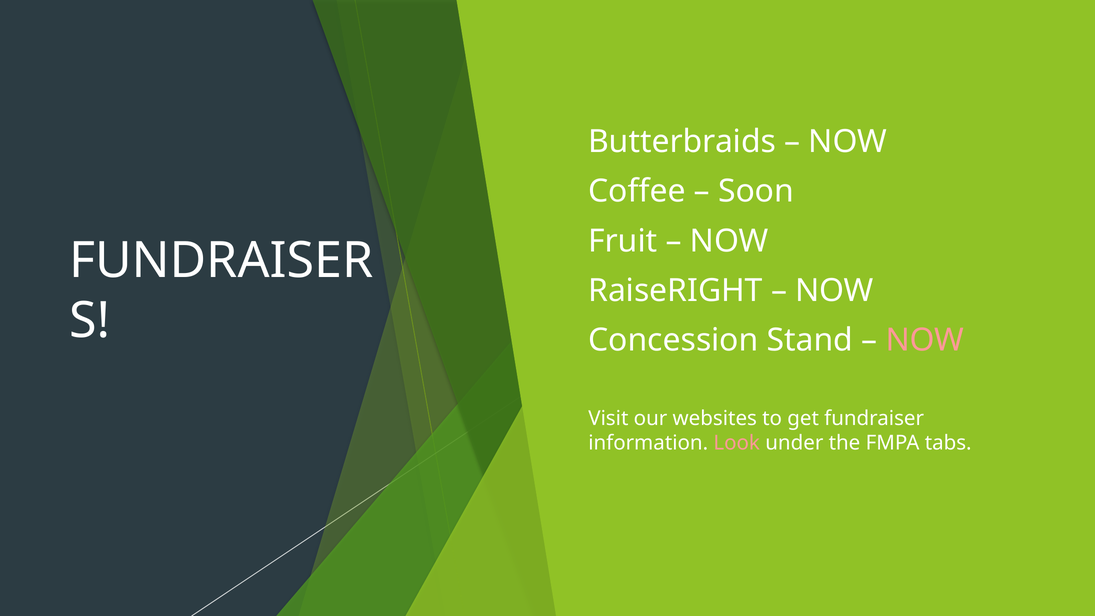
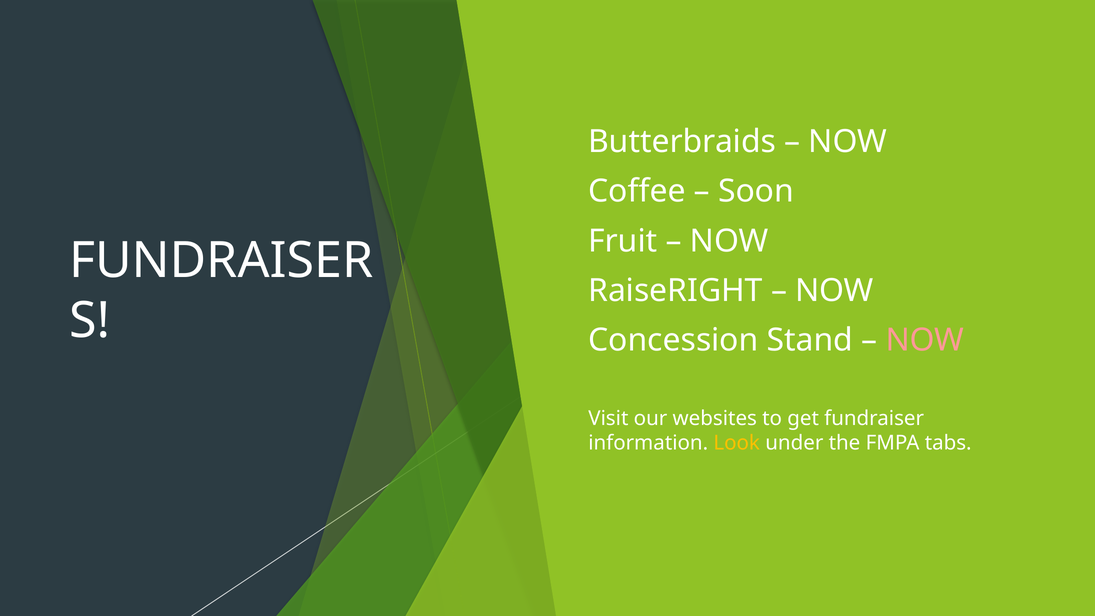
Look colour: pink -> yellow (737, 443)
